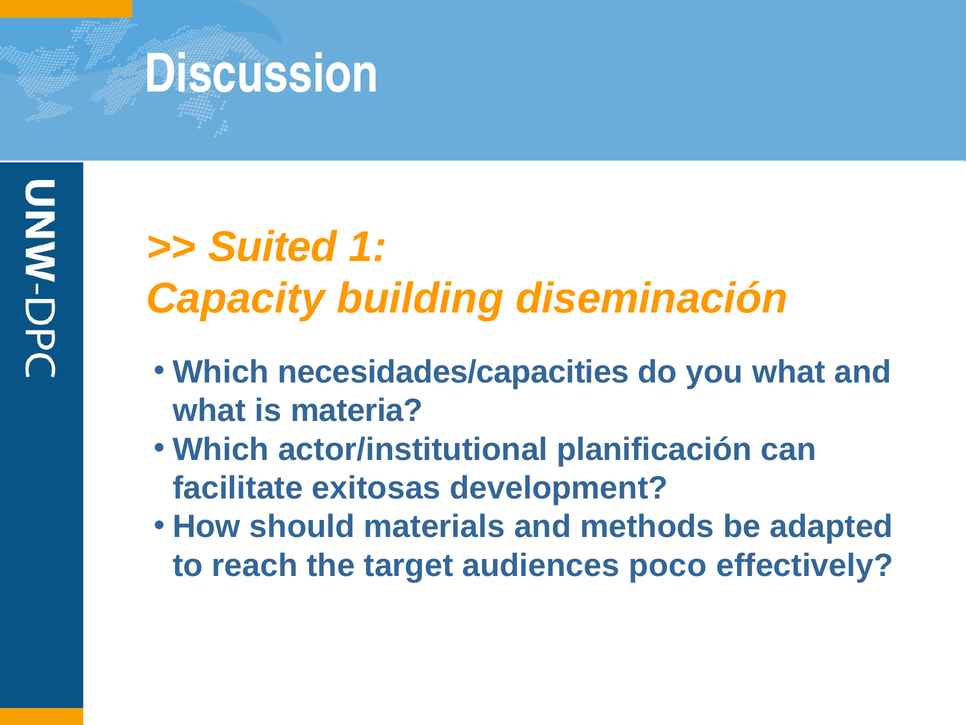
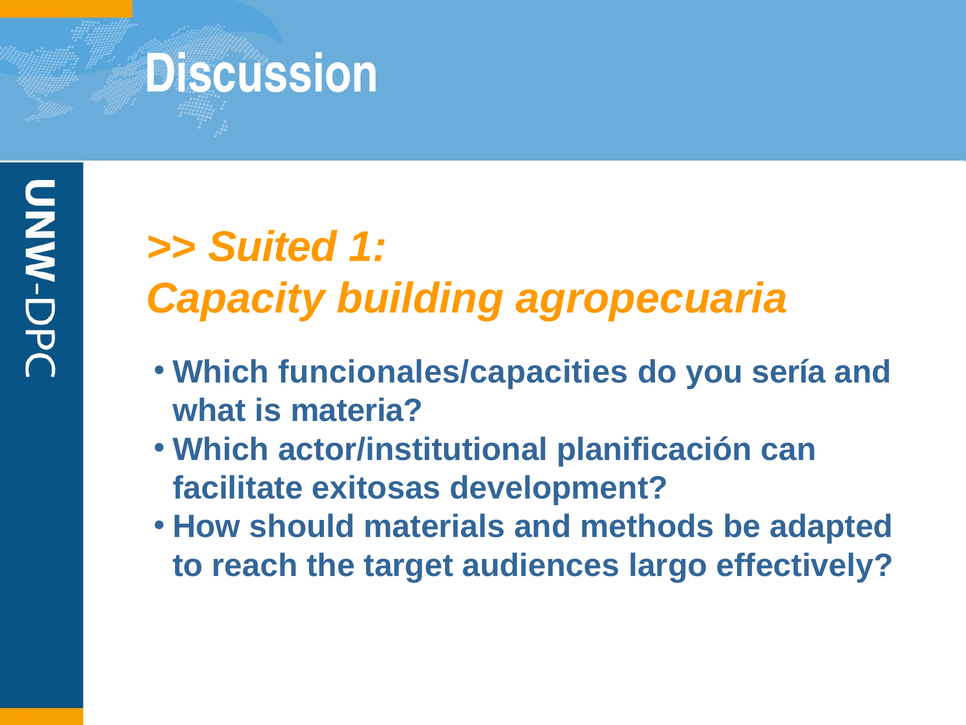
diseminación: diseminación -> agropecuaria (652, 299)
necesidades/capacities: necesidades/capacities -> funcionales/capacities (453, 372)
you what: what -> sería (789, 372)
poco: poco -> largo (668, 565)
